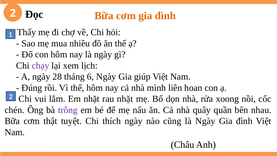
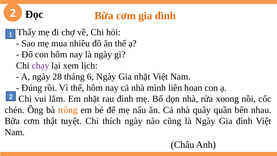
Gia giúp: giúp -> nhặt (142, 77)
rau nhặt: nhặt -> đình (125, 99)
trông colour: purple -> orange (68, 110)
